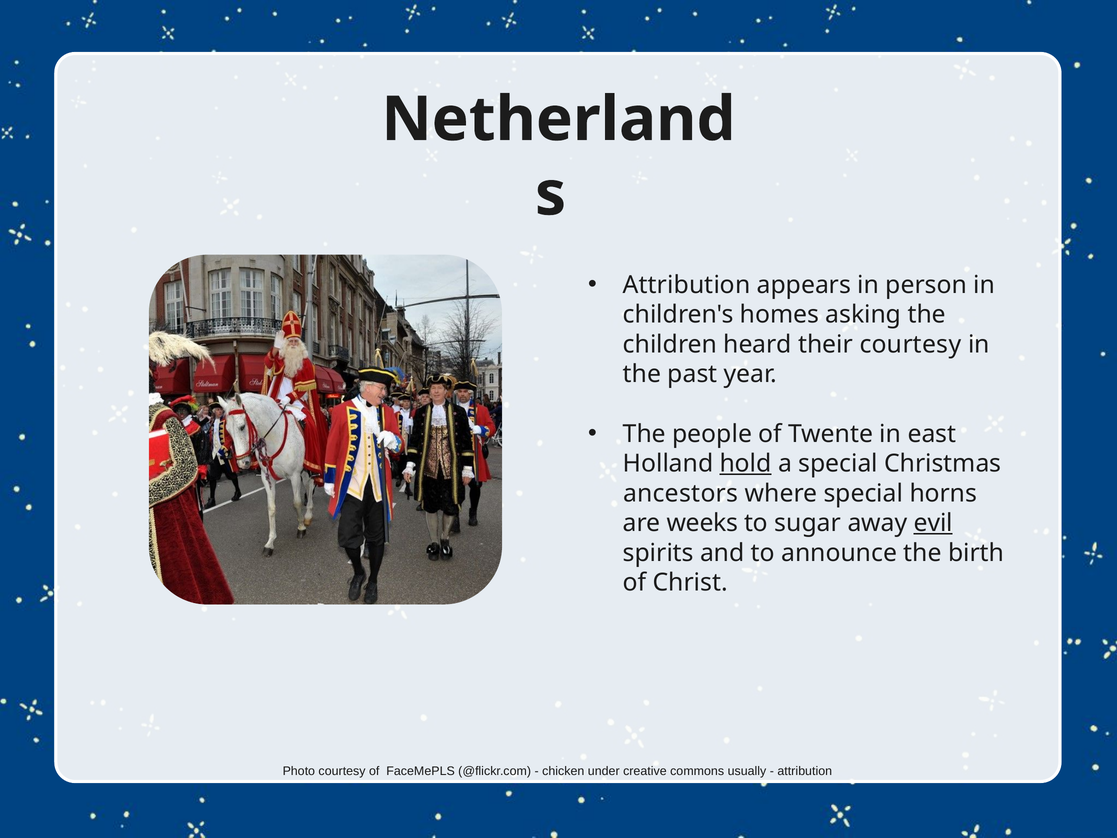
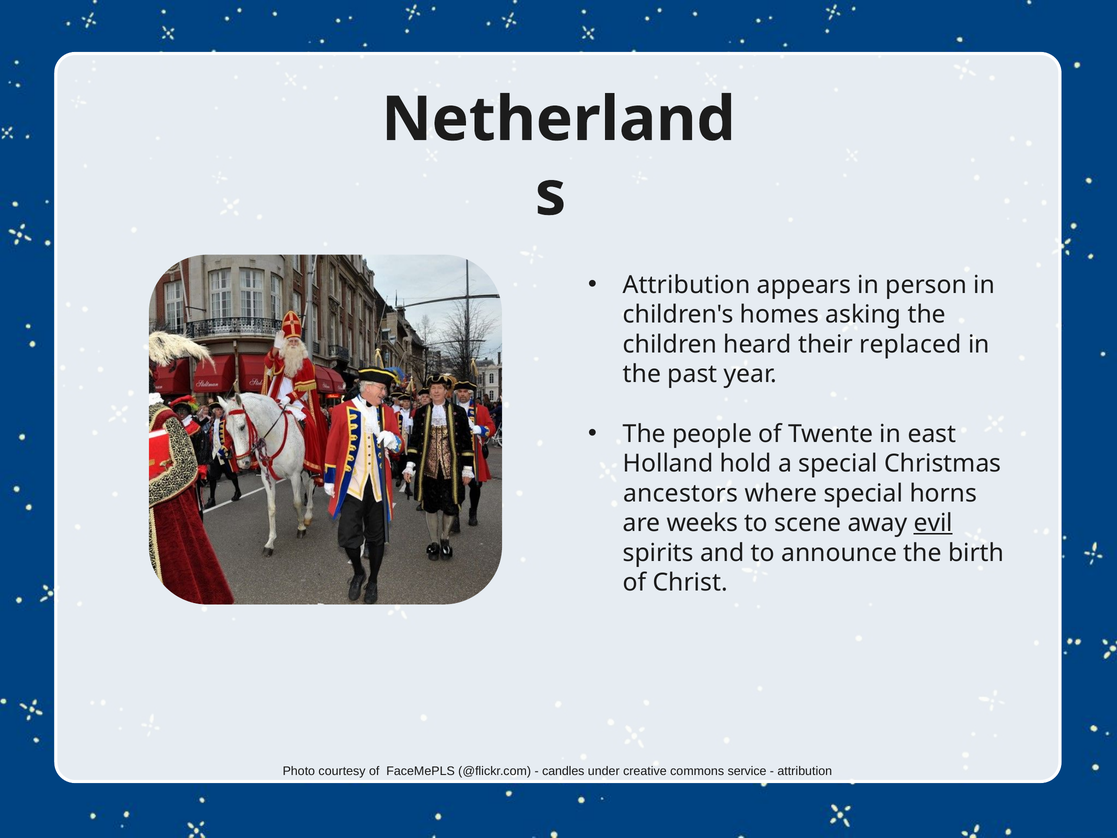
their courtesy: courtesy -> replaced (910, 344)
hold underline: present -> none (746, 464)
sugar: sugar -> scene (808, 523)
chicken: chicken -> candles (563, 771)
usually: usually -> service (747, 771)
